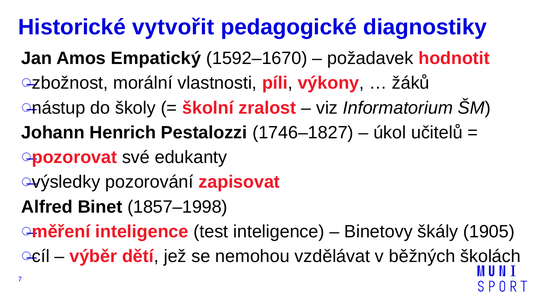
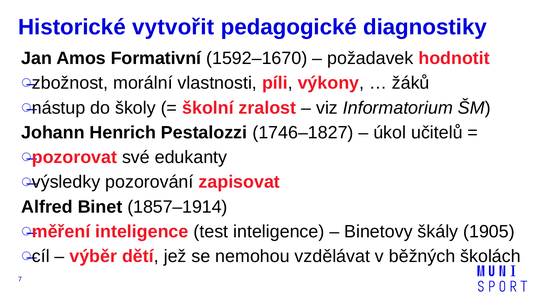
Empatický: Empatický -> Formativní (156, 58)
1857–1998: 1857–1998 -> 1857–1914 (177, 207)
